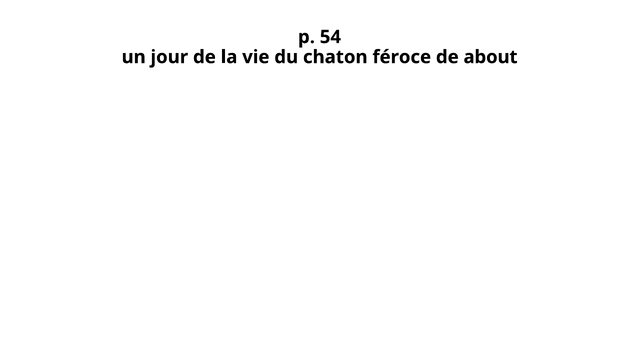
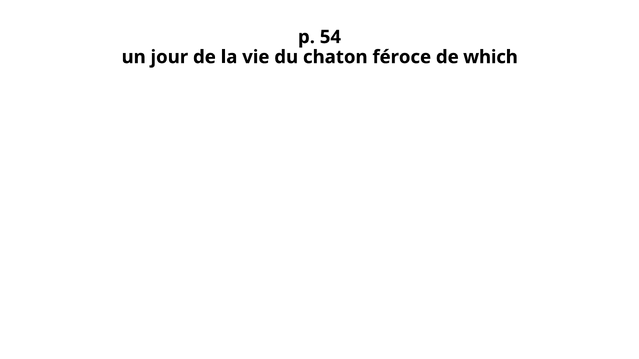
about: about -> which (491, 57)
